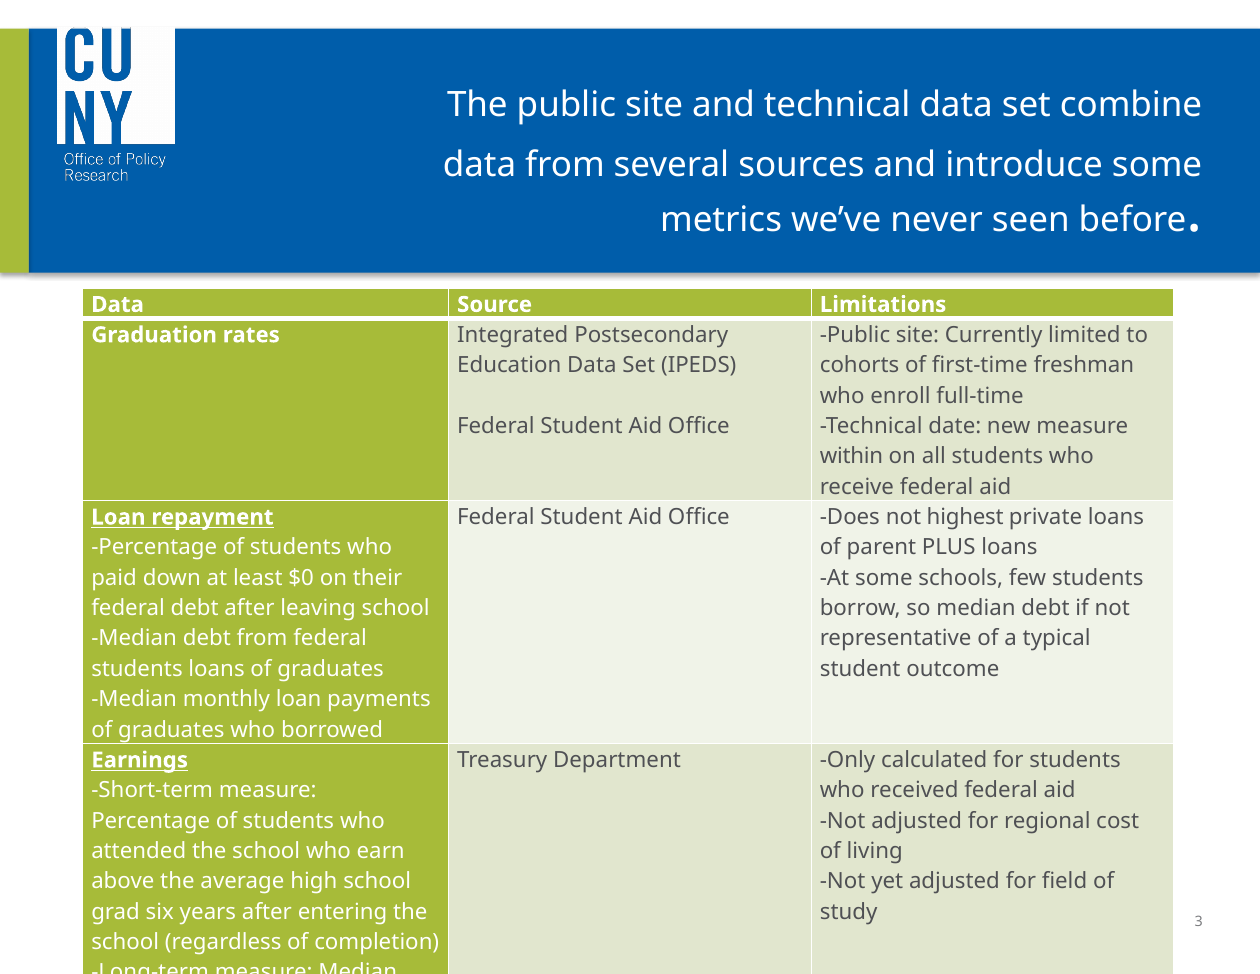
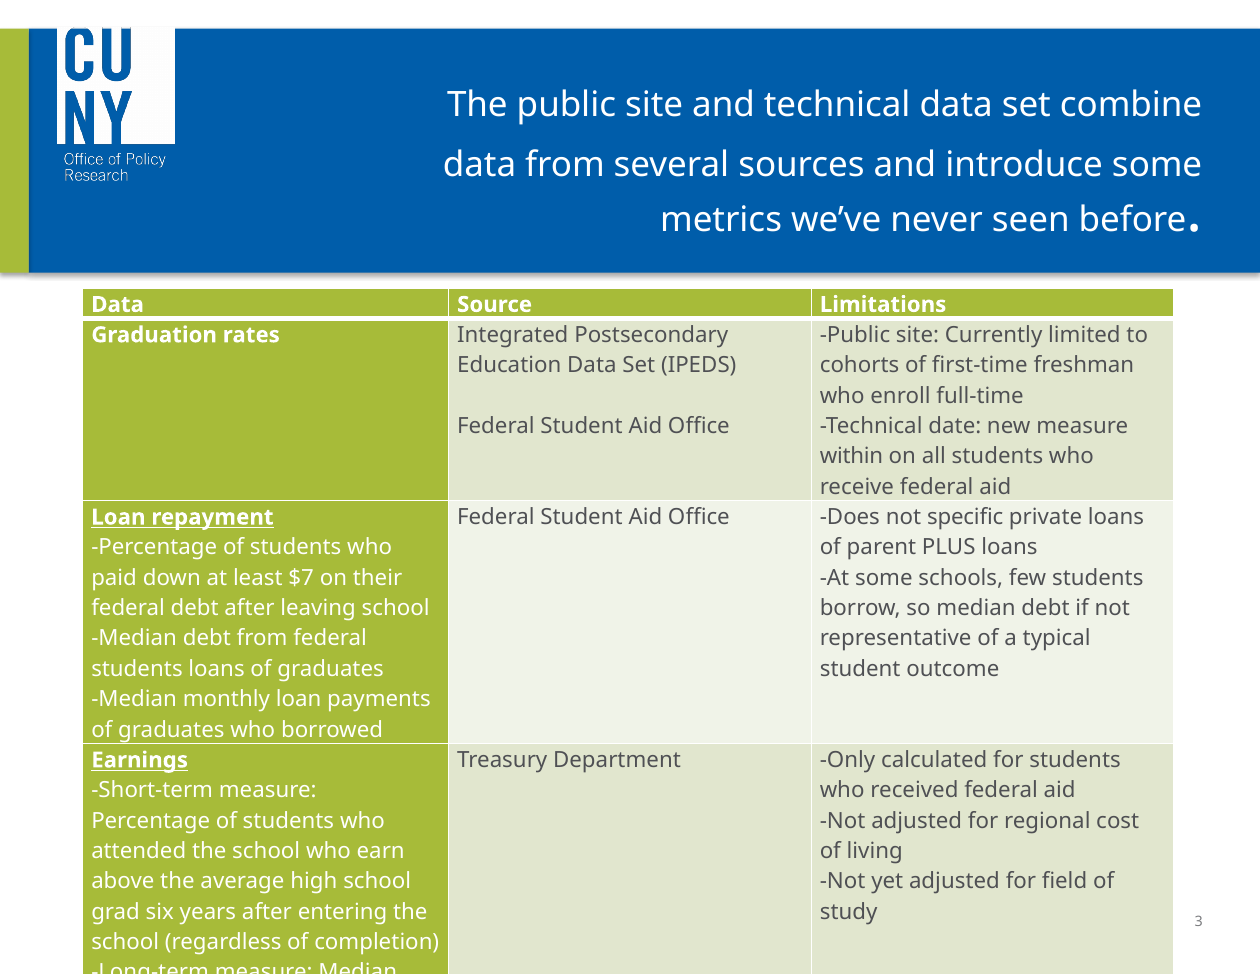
highest: highest -> specific (965, 517)
$0: $0 -> $7 (301, 578)
